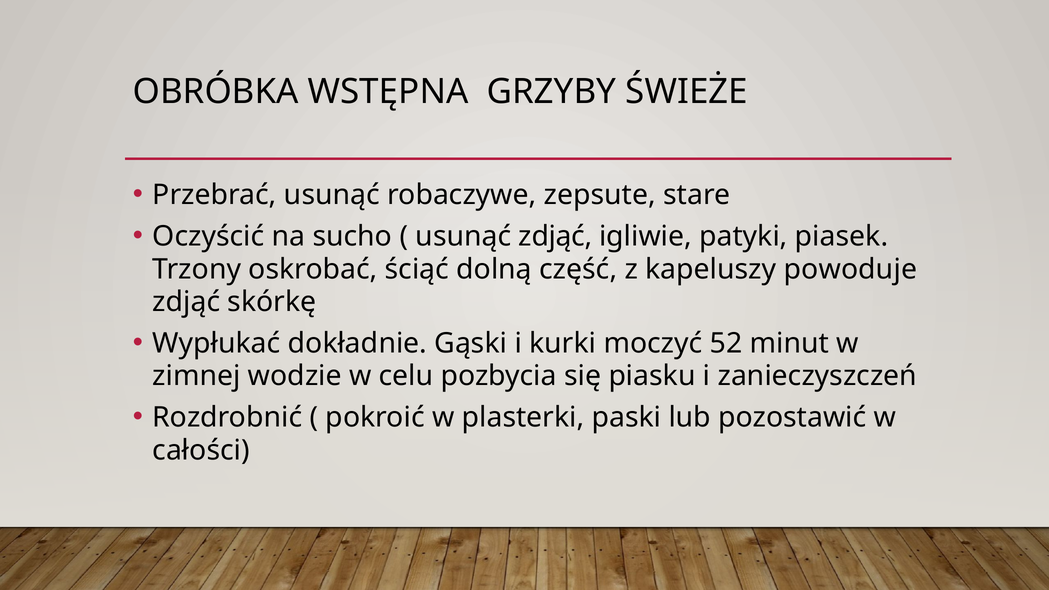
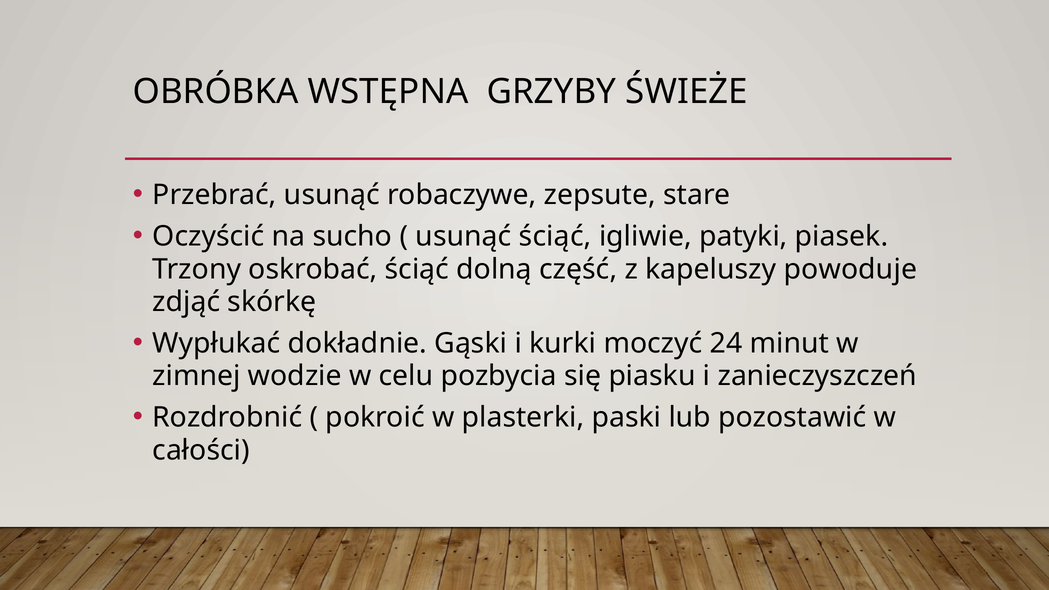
usunąć zdjąć: zdjąć -> ściąć (555, 236)
52: 52 -> 24 (726, 343)
